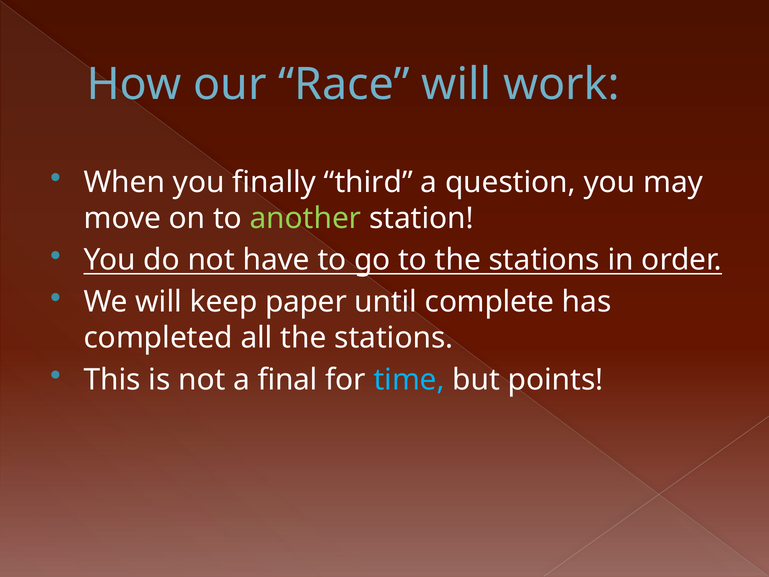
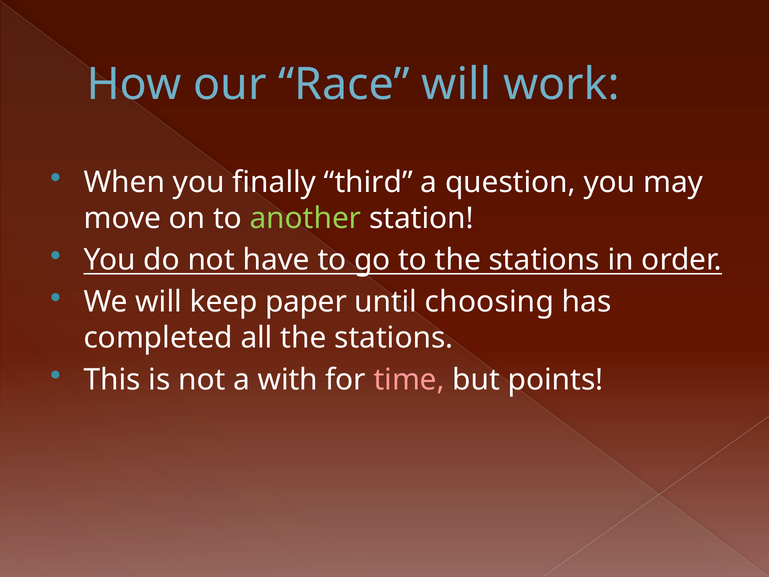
complete: complete -> choosing (489, 302)
final: final -> with (288, 380)
time colour: light blue -> pink (409, 380)
